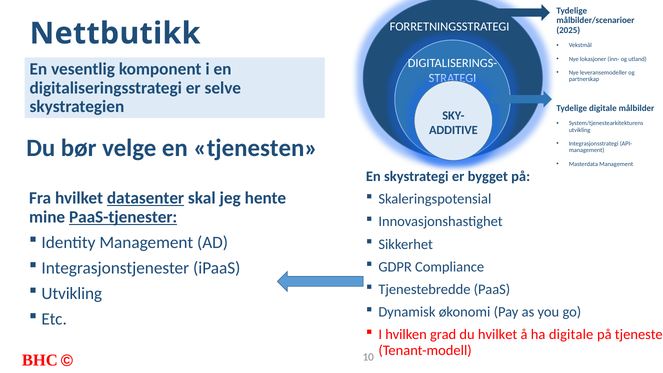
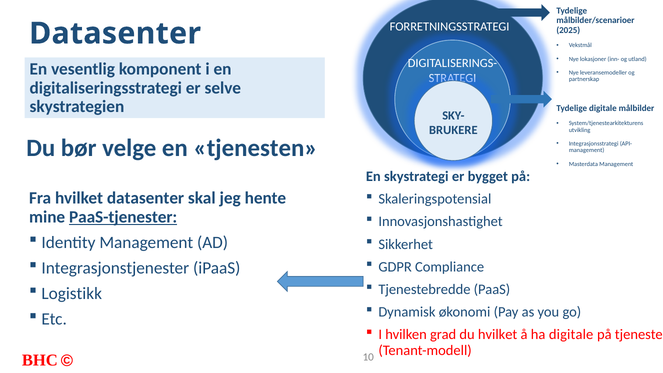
Nettbutikk: Nettbutikk -> Datasenter (115, 33)
ADDITIVE: ADDITIVE -> BRUKERE (453, 130)
datasenter underline: present -> none (146, 198)
Utvikling: Utvikling -> Logistikk (72, 293)
